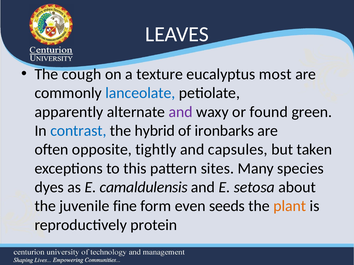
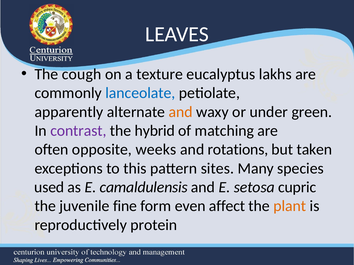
most: most -> lakhs (275, 74)
and colour: purple -> orange (181, 112)
found: found -> under (269, 112)
contrast colour: blue -> purple (78, 131)
ironbarks: ironbarks -> matching (224, 131)
tightly: tightly -> weeks (156, 150)
capsules: capsules -> rotations (238, 150)
dyes: dyes -> used (49, 188)
about: about -> cupric (297, 188)
seeds: seeds -> affect (227, 206)
